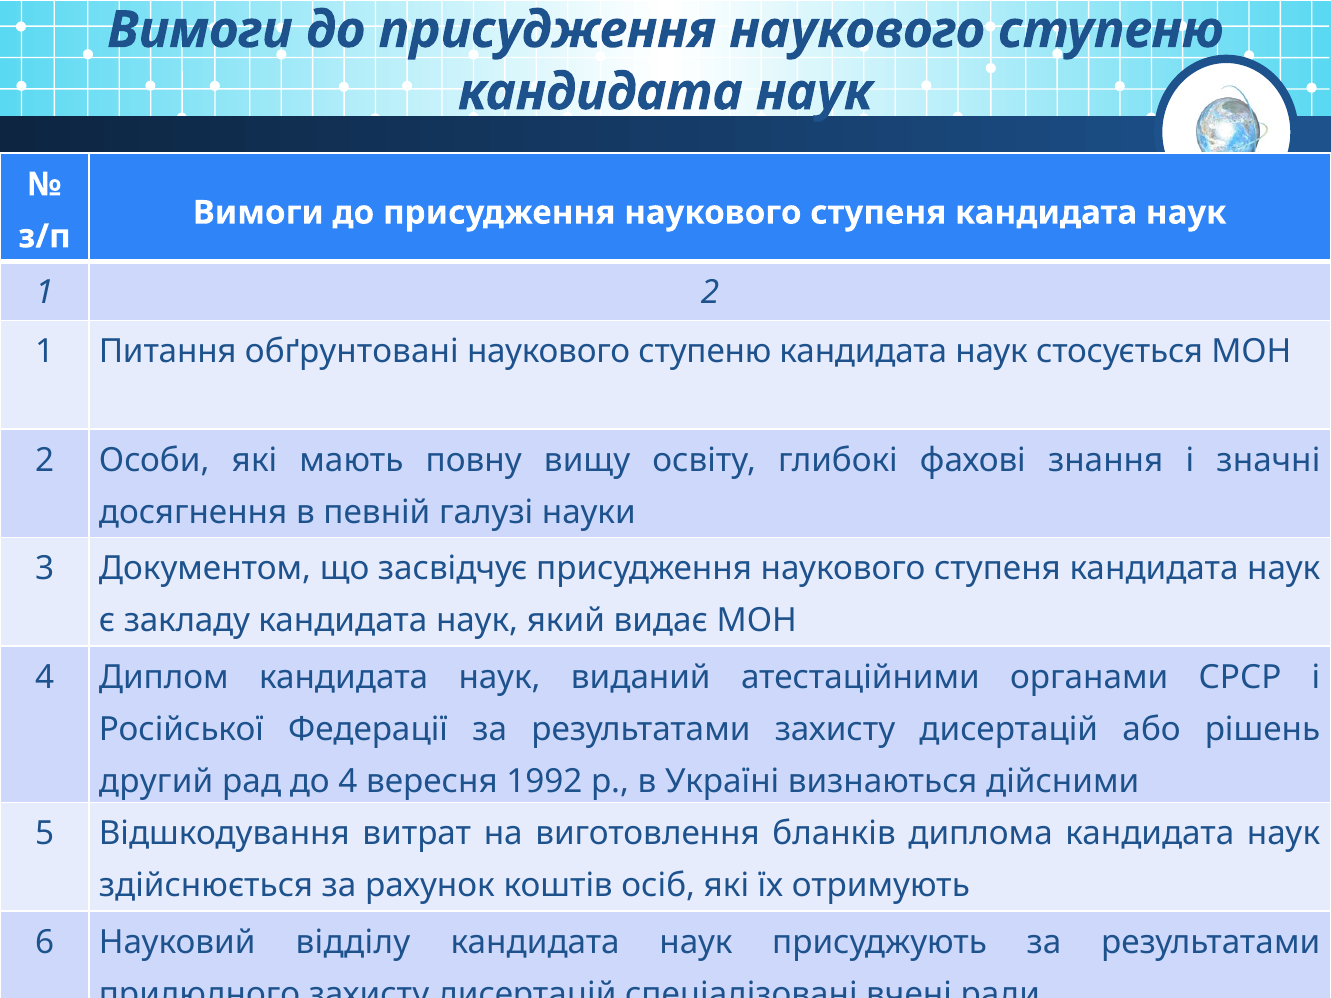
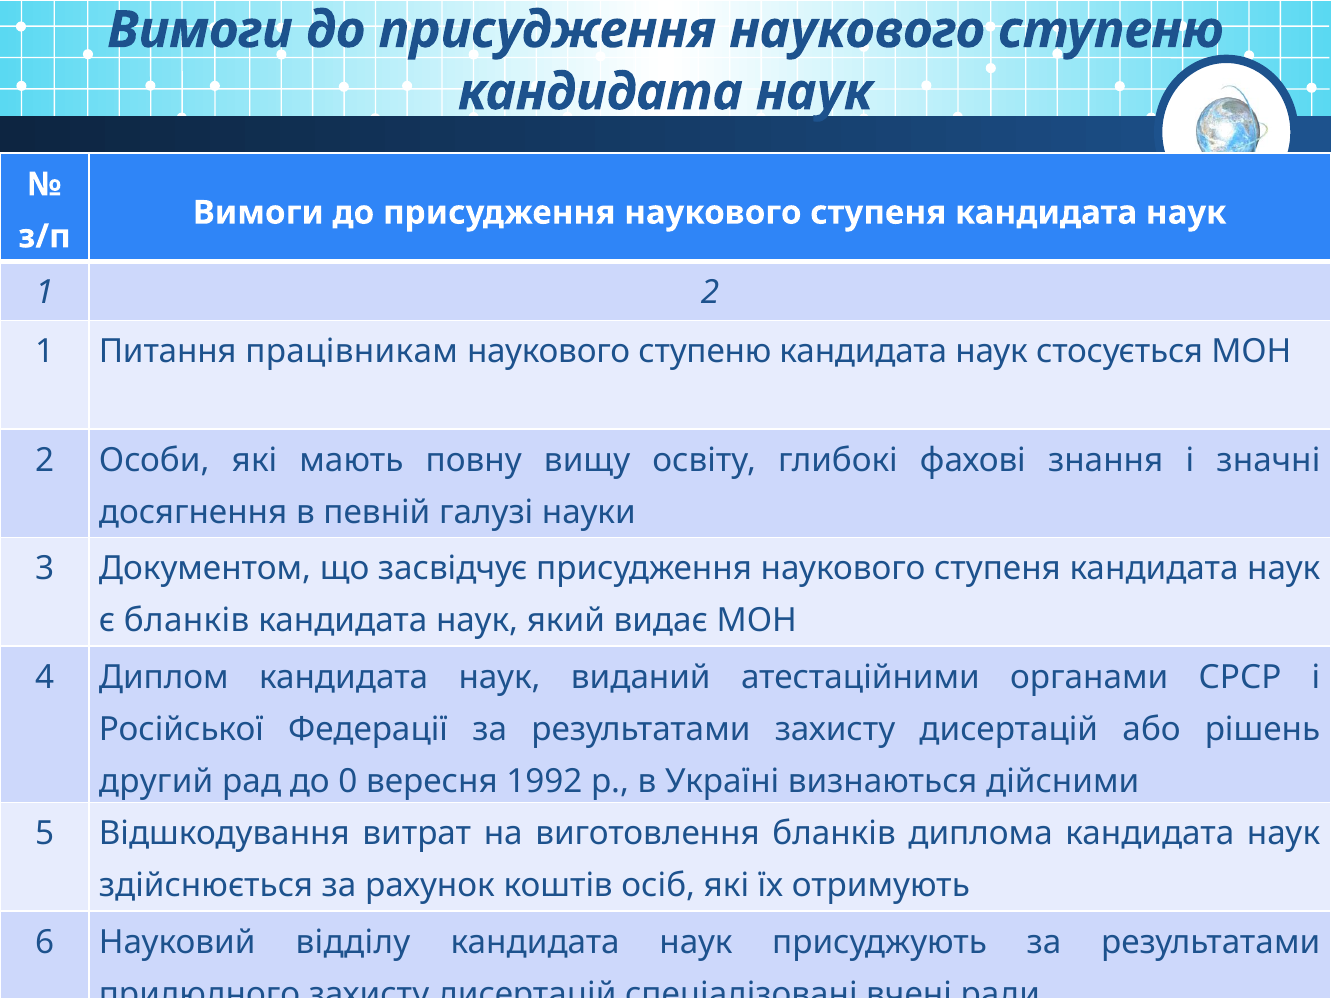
обґрунтовані: обґрунтовані -> працівникам (352, 352)
є закладу: закладу -> бланків (187, 621)
до 4: 4 -> 0 (348, 782)
